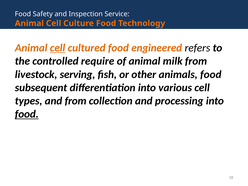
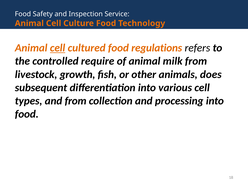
engineered: engineered -> regulations (157, 48)
serving: serving -> growth (78, 74)
animals food: food -> does (211, 74)
food underline: present -> none (27, 114)
